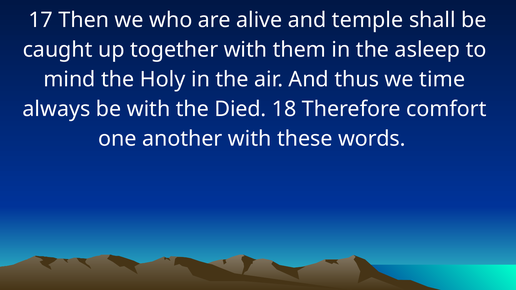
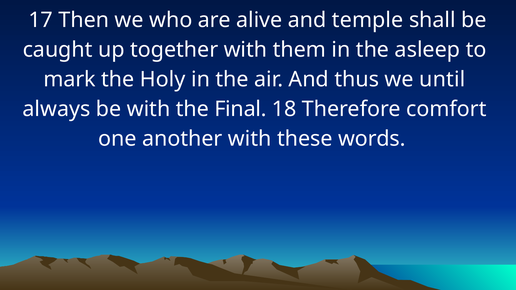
mind: mind -> mark (70, 79)
time: time -> until (442, 79)
Died: Died -> Final (241, 109)
